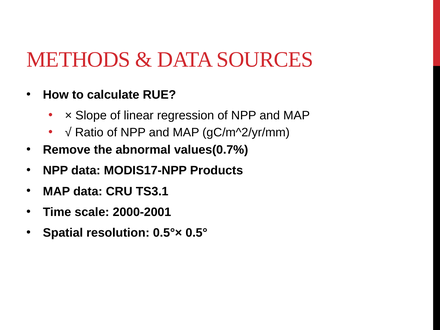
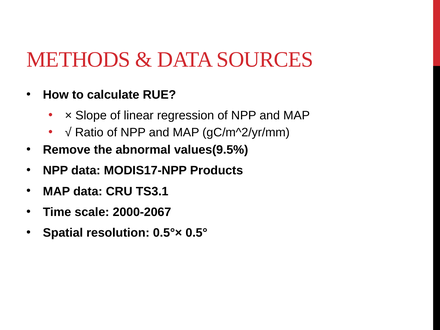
values(0.7%: values(0.7% -> values(9.5% (211, 150)
2000-2001: 2000-2001 -> 2000-2067 (142, 212)
